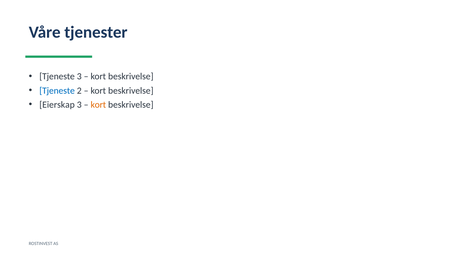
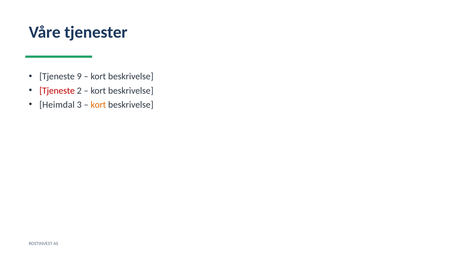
Tjeneste 3: 3 -> 9 (79, 77)
Tjeneste colour: blue -> red (57, 91)
Eierskap: Eierskap -> Heimdal (57, 105)
